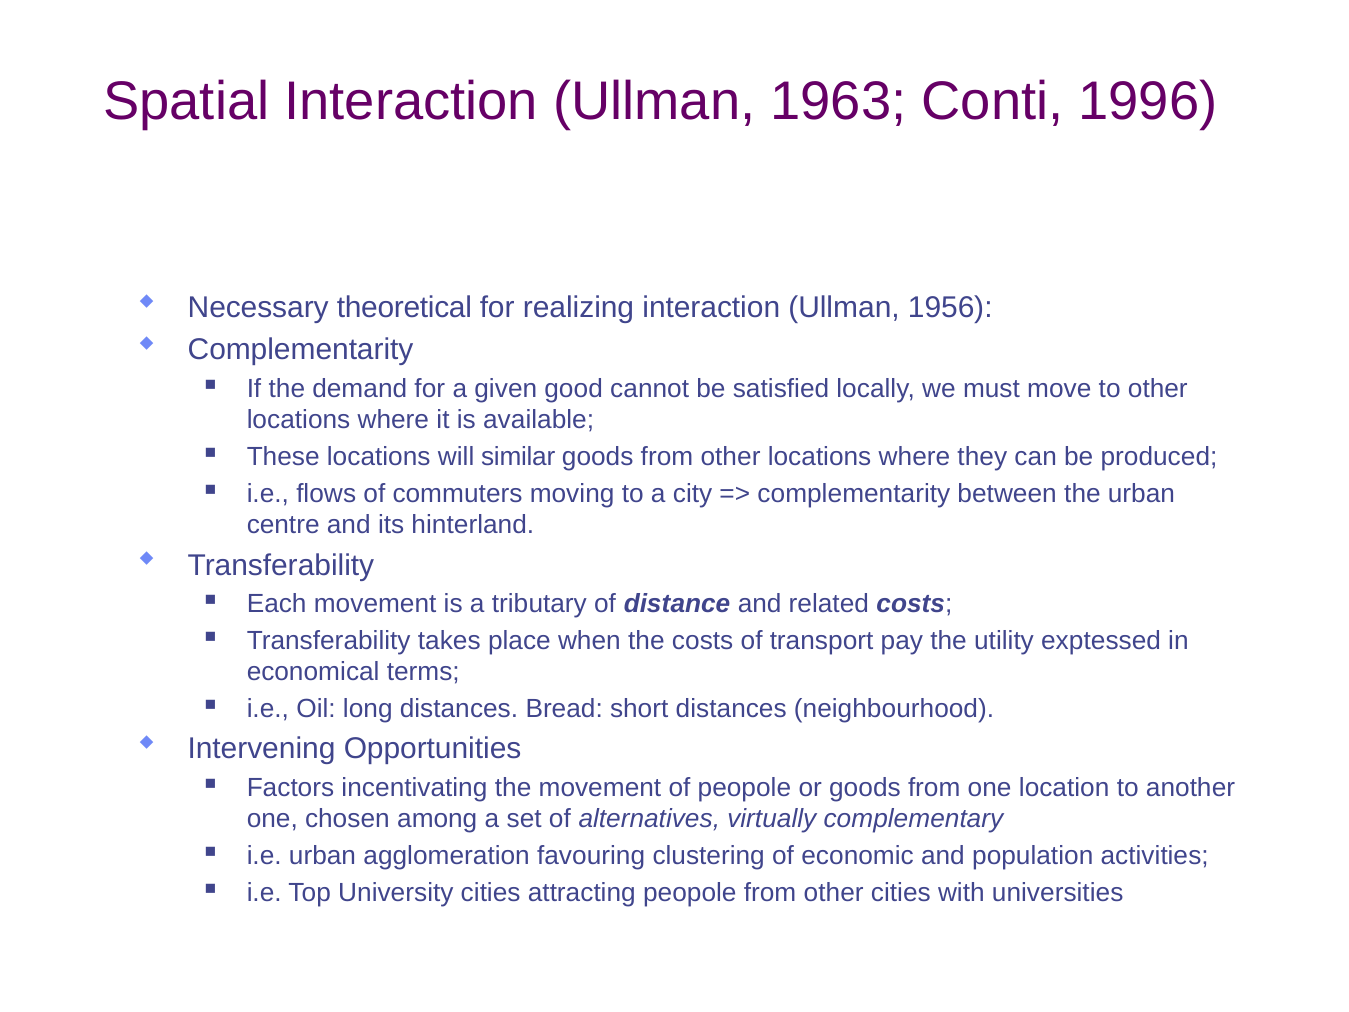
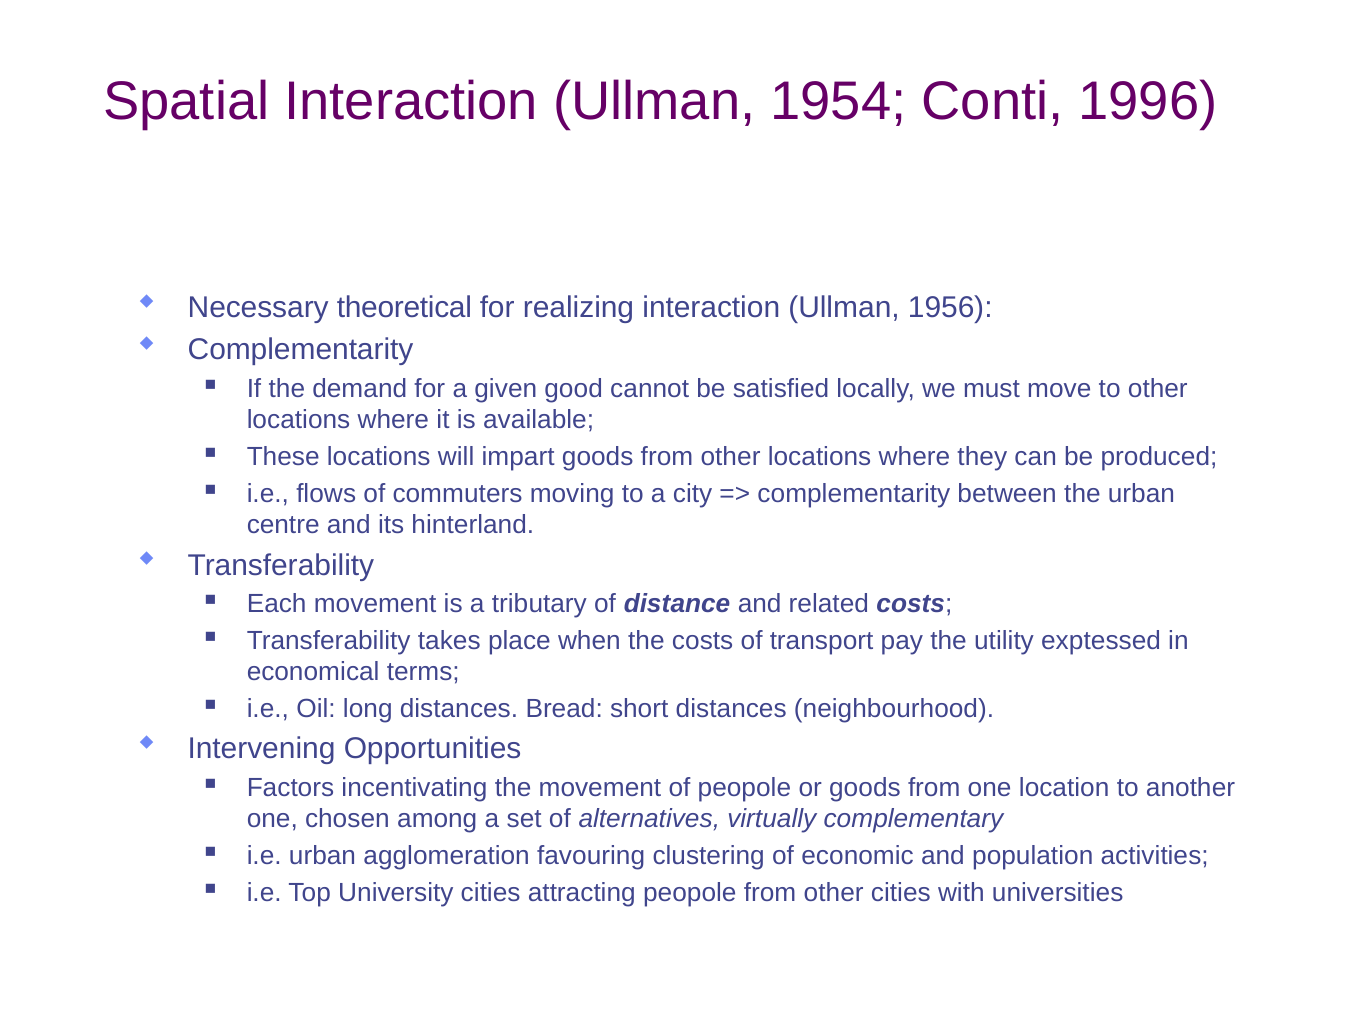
1963: 1963 -> 1954 (838, 102)
similar: similar -> impart (518, 457)
